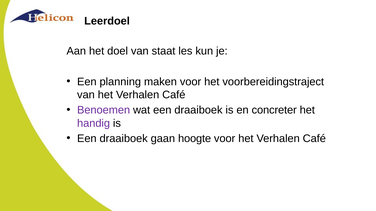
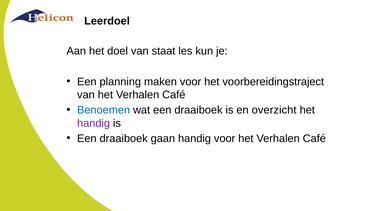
Benoemen colour: purple -> blue (104, 110)
concreter: concreter -> overzicht (274, 110)
gaan hoogte: hoogte -> handig (195, 139)
